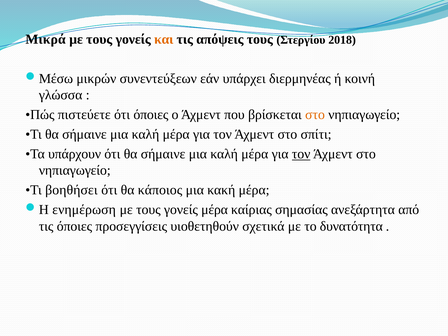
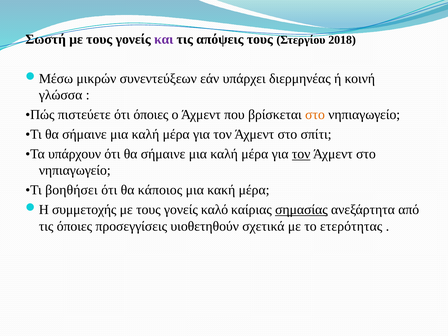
Μικρά: Μικρά -> Σωστή (46, 39)
και colour: orange -> purple (164, 39)
ενημέρωση: ενημέρωση -> συμμετοχής (84, 210)
γονείς μέρα: μέρα -> καλό (215, 210)
σημασίας underline: none -> present (301, 210)
δυνατότητα: δυνατότητα -> ετερότητας (351, 226)
